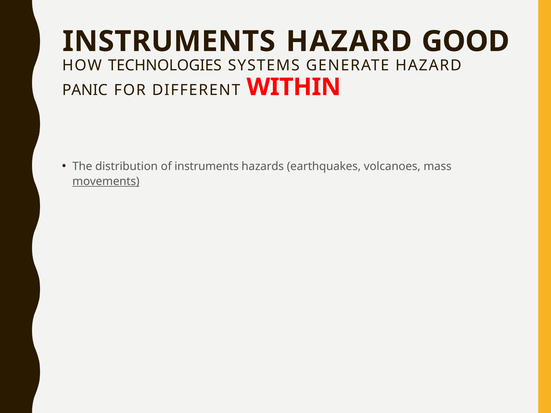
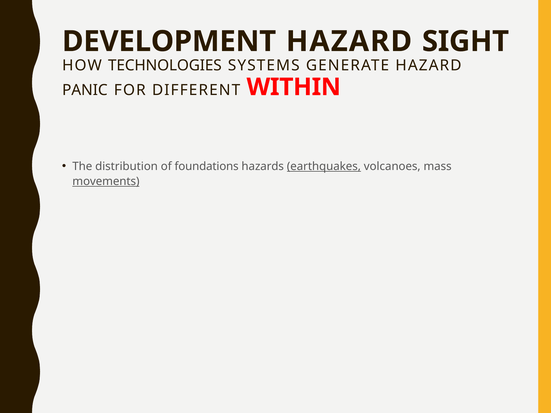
INSTRUMENTS: INSTRUMENTS -> DEVELOPMENT (169, 41)
GOOD: GOOD -> SIGHT (465, 41)
of instruments: instruments -> foundations (207, 166)
earthquakes underline: none -> present (324, 166)
